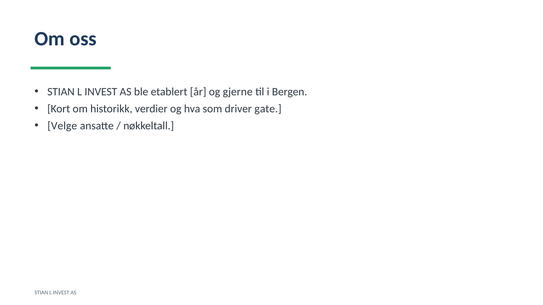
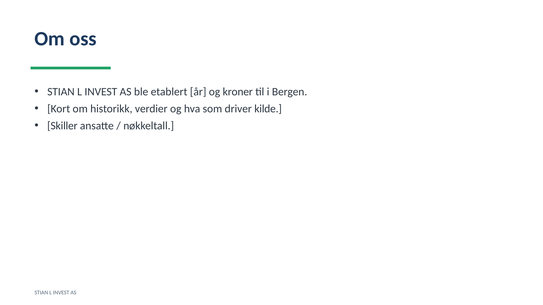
gjerne: gjerne -> kroner (238, 92)
gate: gate -> kilde (268, 109)
Velge: Velge -> Skiller (62, 126)
